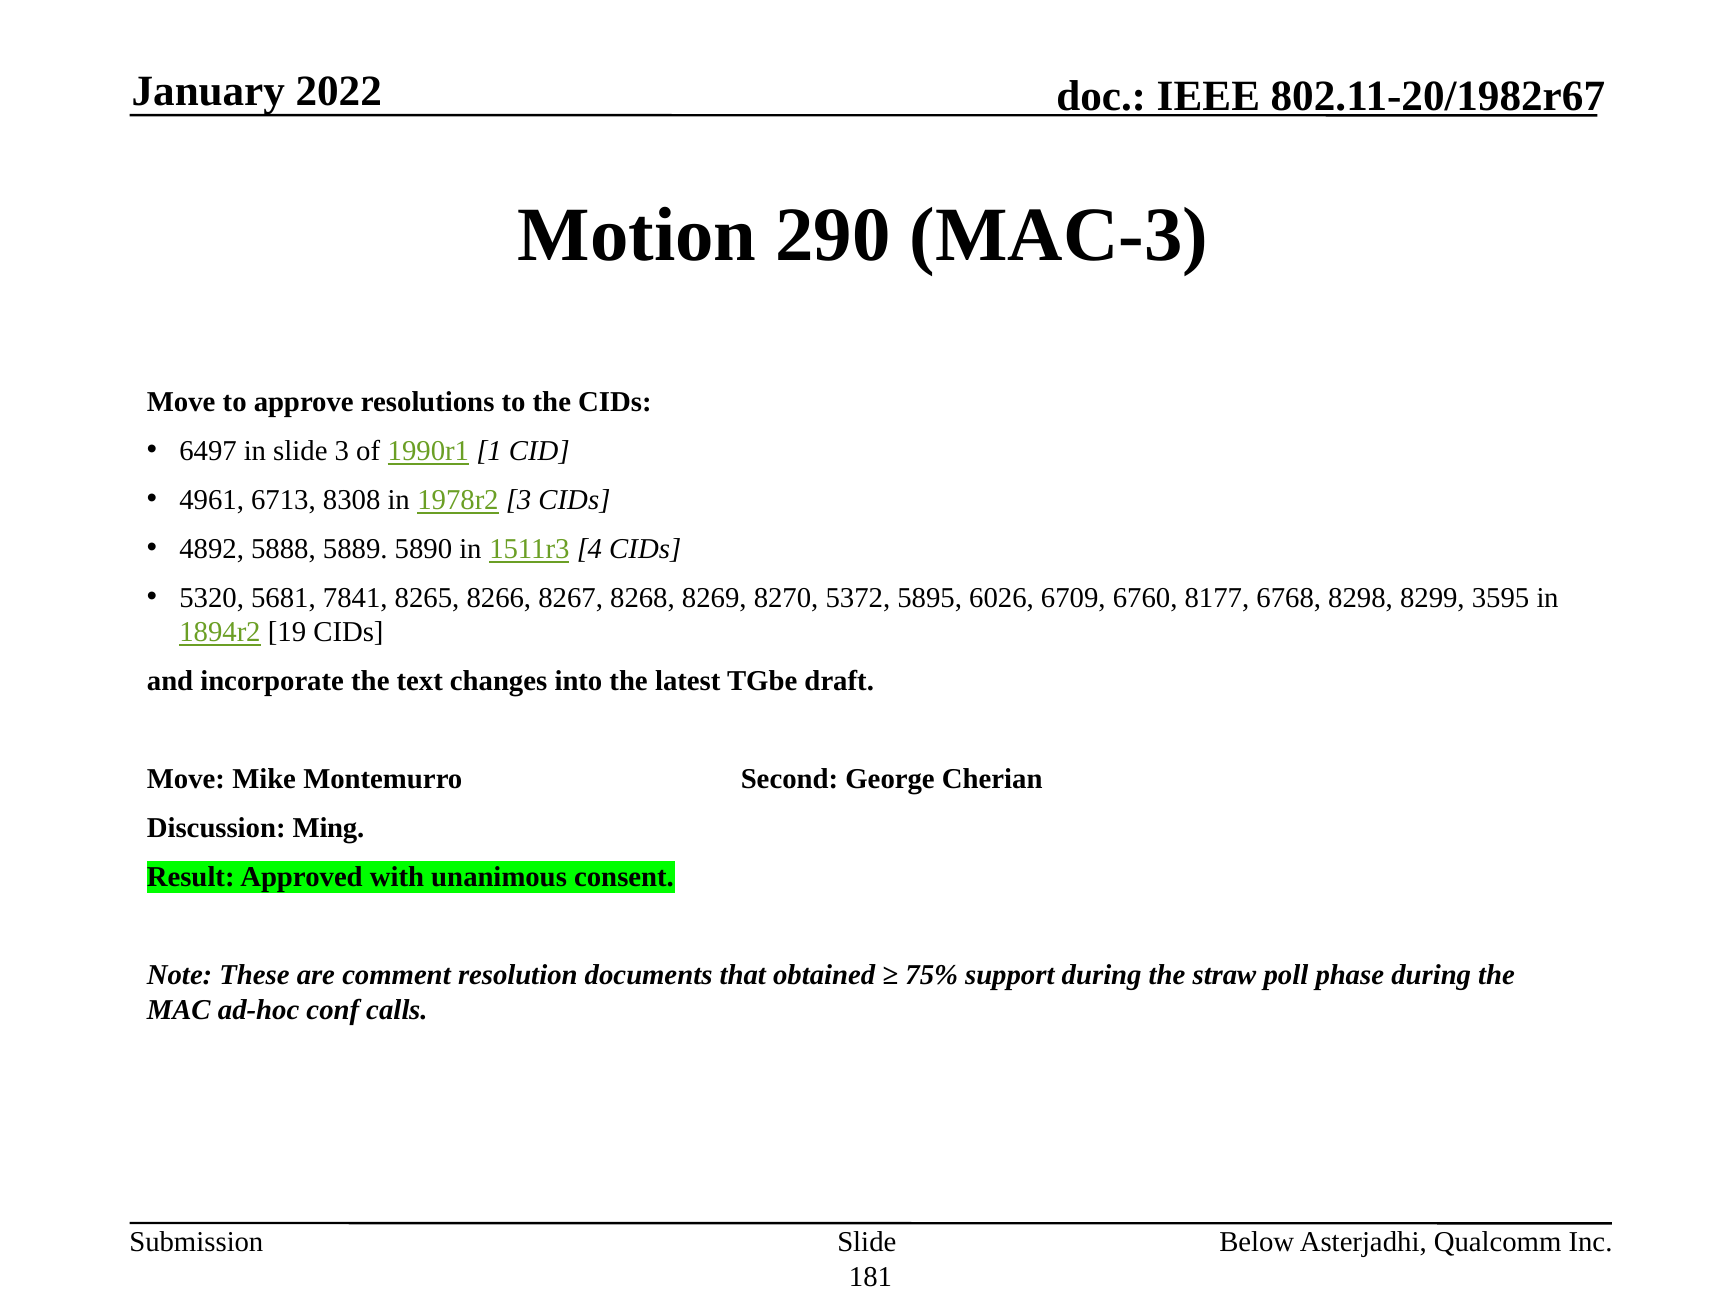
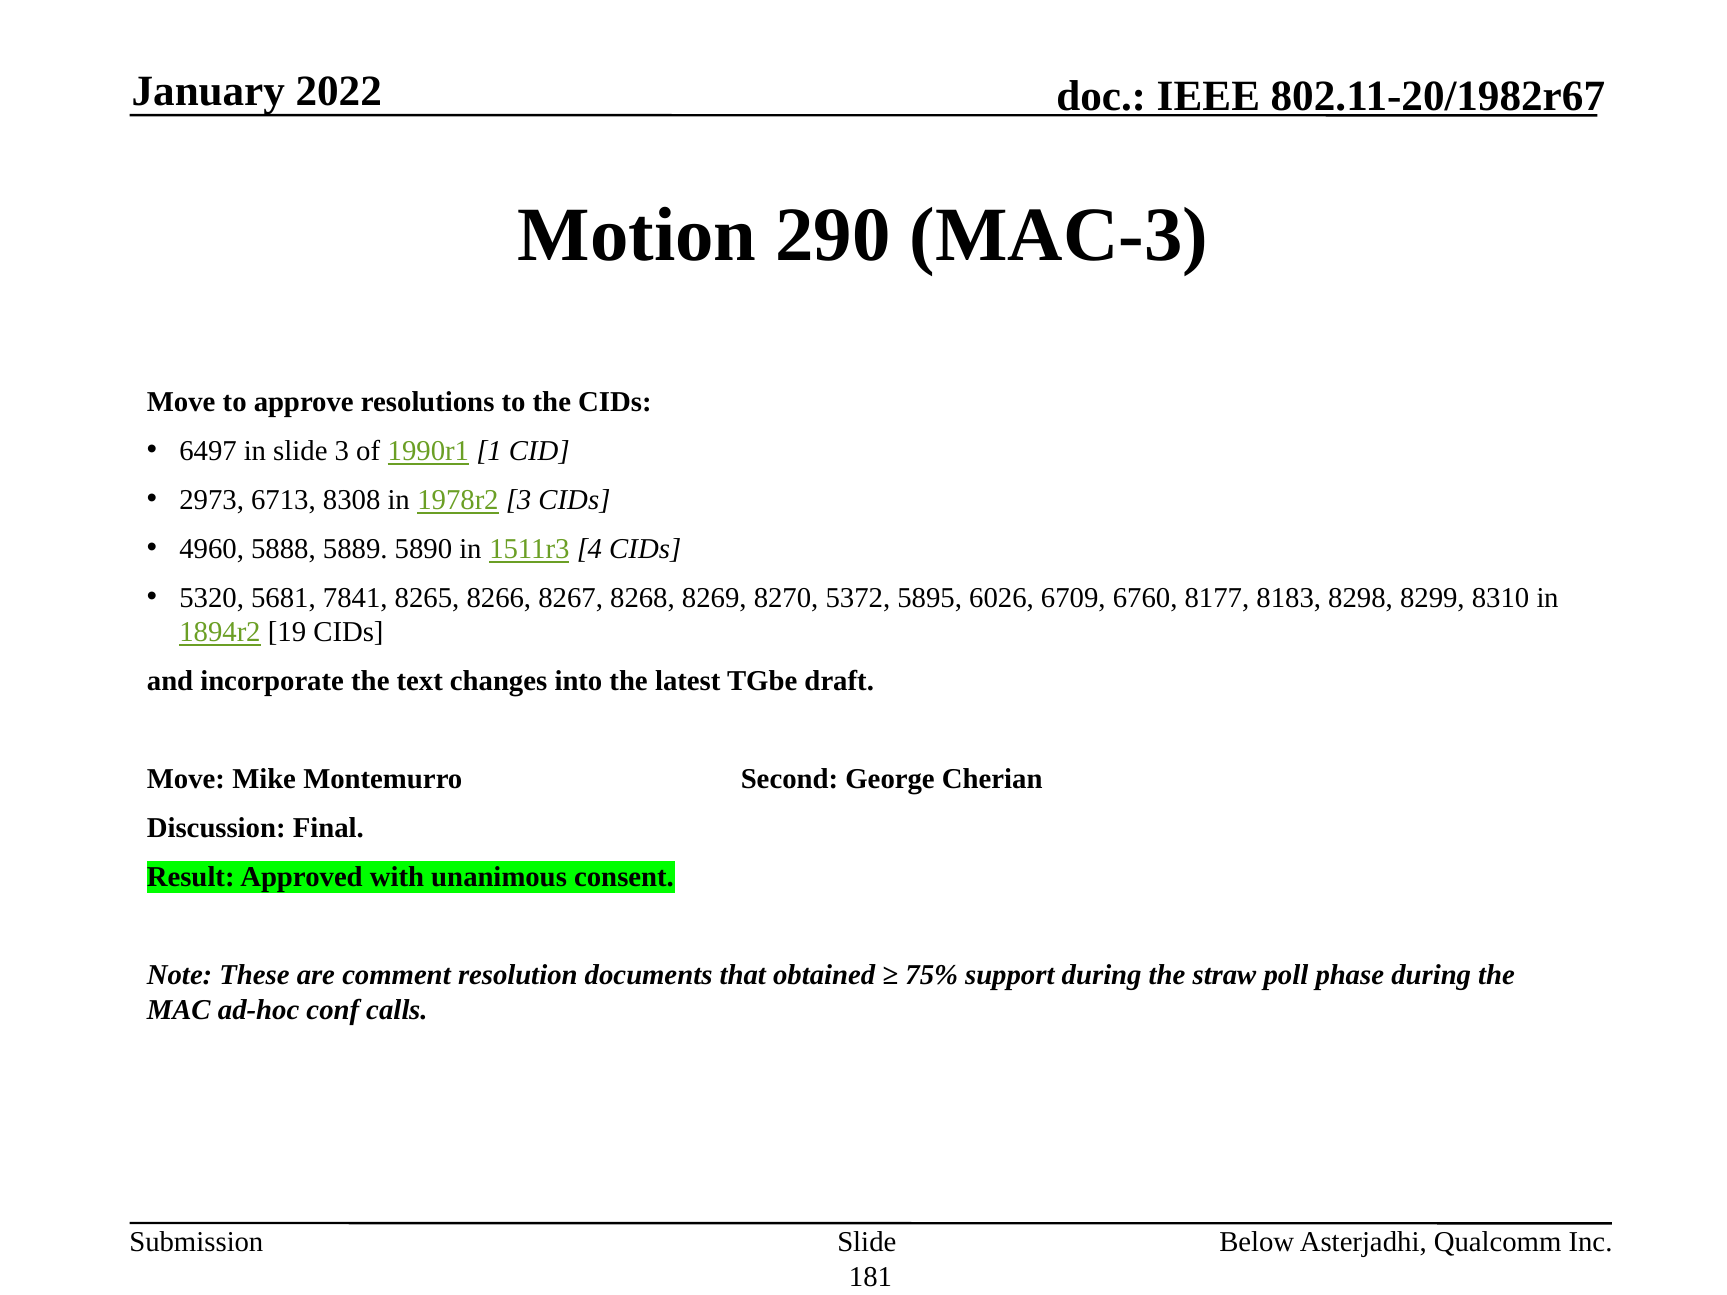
4961: 4961 -> 2973 (212, 500)
4892: 4892 -> 4960 (212, 549)
6768: 6768 -> 8183 (1289, 598)
3595: 3595 -> 8310 (1501, 598)
Ming: Ming -> Final (328, 828)
